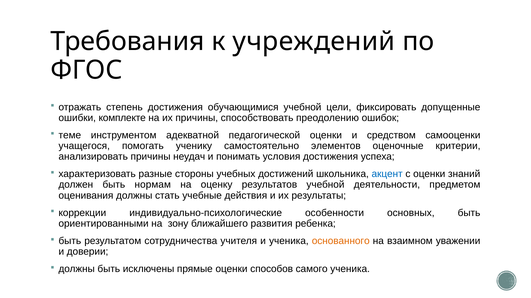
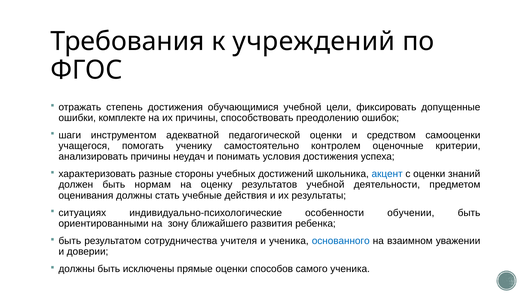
теме: теме -> шаги (70, 135)
элементов: элементов -> контролем (336, 146)
коррекции: коррекции -> ситуациях (82, 213)
основных: основных -> обучении (411, 213)
основанного colour: orange -> blue (341, 241)
